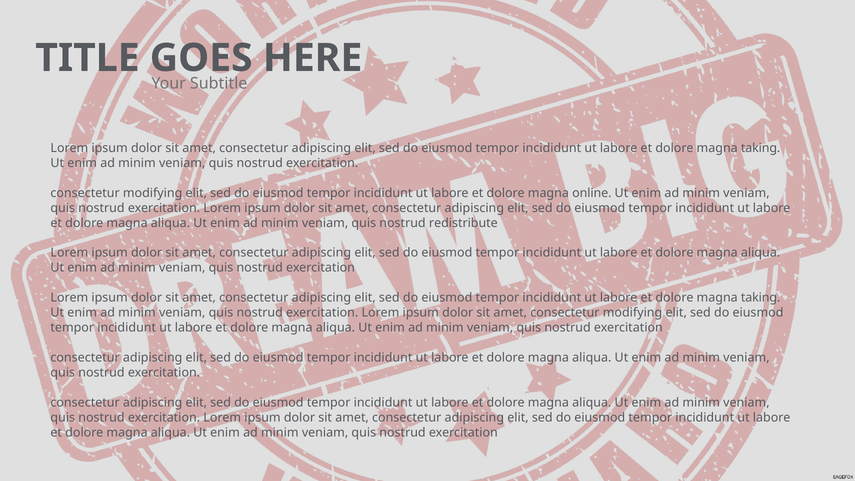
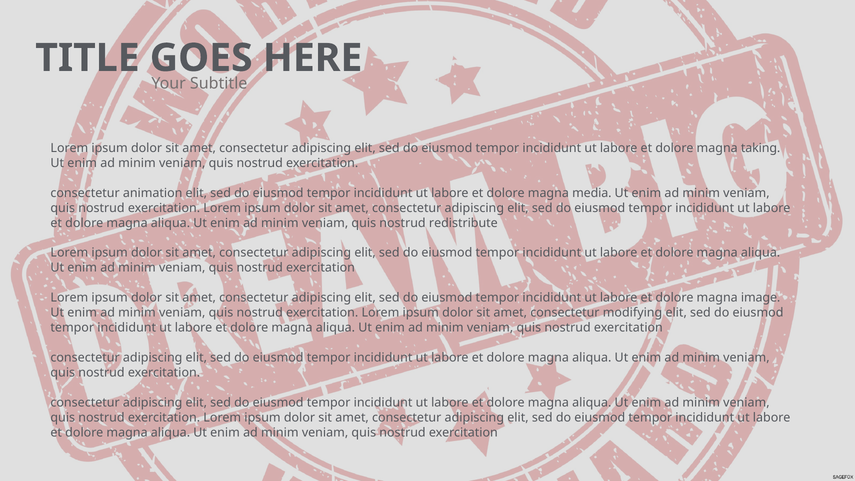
modifying: modifying -> animation (153, 193)
online: online -> media (592, 193)
taking: taking -> image (761, 298)
